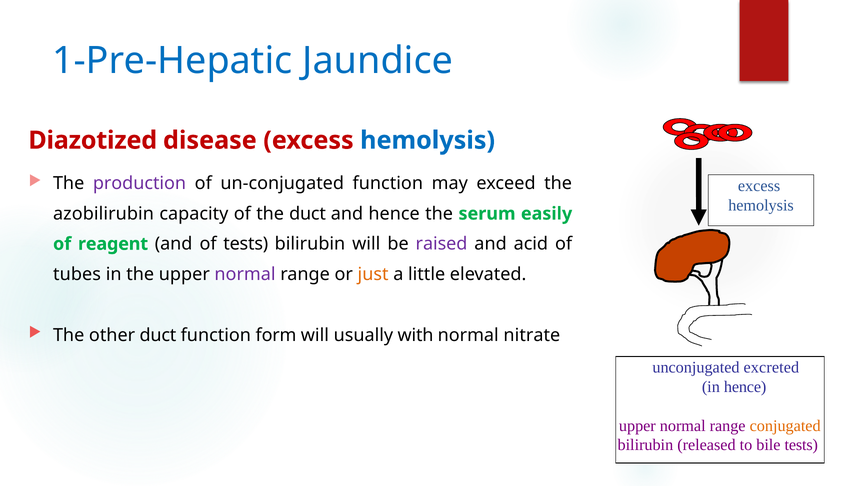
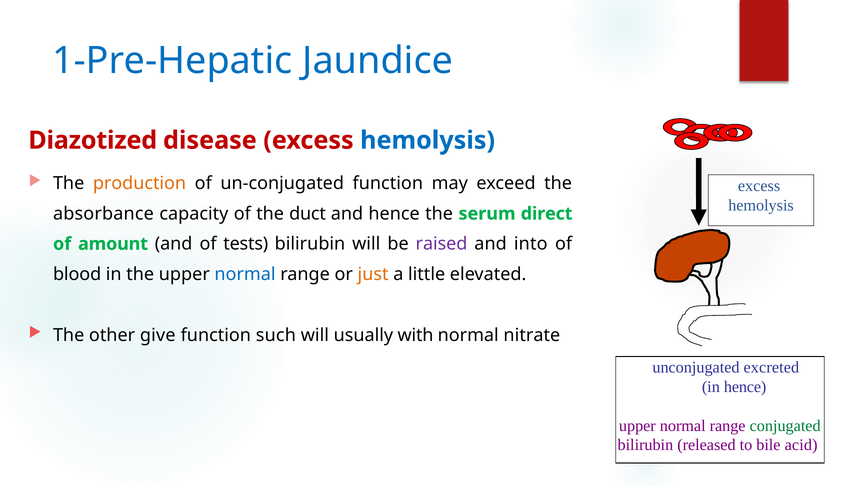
production colour: purple -> orange (139, 183)
azobilirubin: azobilirubin -> absorbance (103, 214)
easily: easily -> direct (547, 214)
reagent: reagent -> amount (113, 244)
acid: acid -> into (531, 244)
tubes: tubes -> blood (77, 274)
normal colour: purple -> blue (245, 274)
other duct: duct -> give (158, 335)
form: form -> such (276, 335)
conjugated colour: orange -> green (785, 426)
bile tests: tests -> acid (801, 445)
